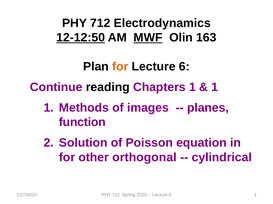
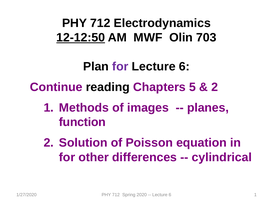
MWF underline: present -> none (148, 38)
163: 163 -> 703 (206, 38)
for colour: orange -> purple (120, 67)
Chapters 1: 1 -> 5 (192, 87)
1: 1 -> 2 (215, 87)
orthogonal: orthogonal -> differences (145, 158)
